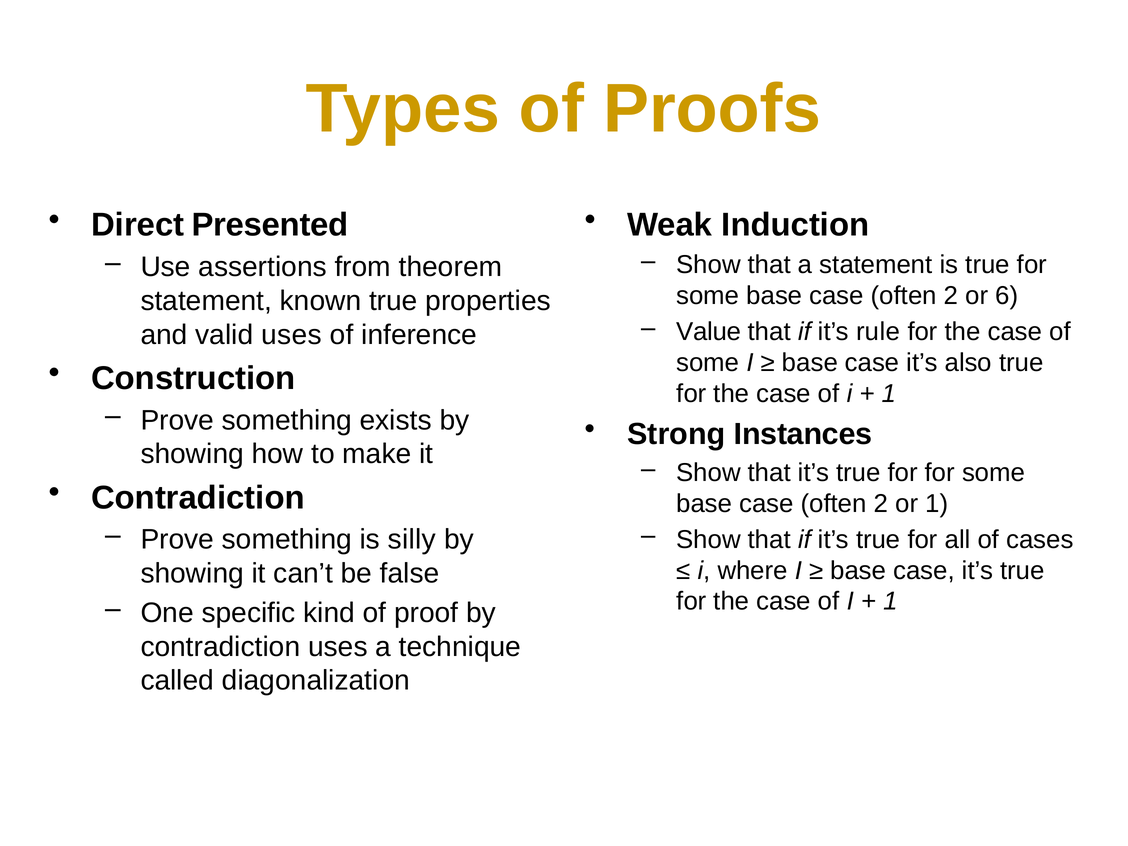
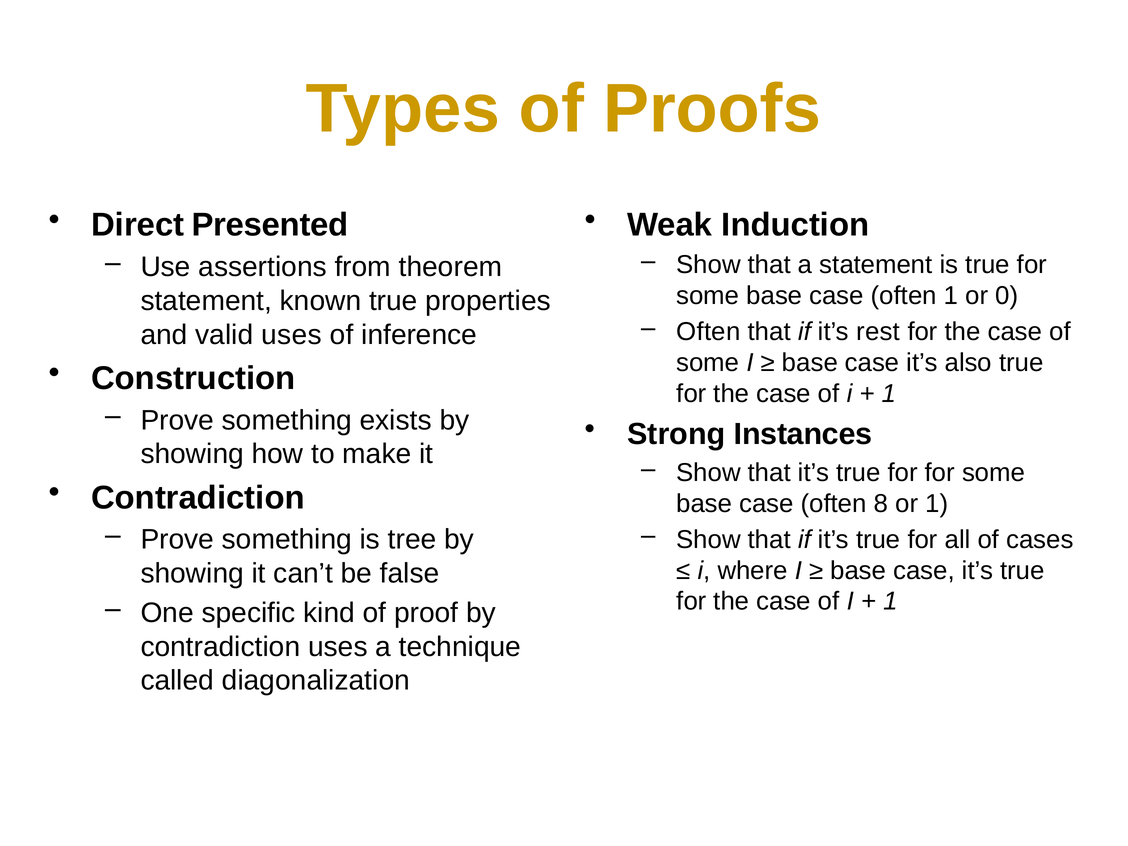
2: 2 -> 1 (951, 296)
6: 6 -> 0 (1007, 296)
Value: Value -> Often (708, 332)
rule: rule -> rest (878, 332)
2: 2 -> 8 (881, 504)
silly: silly -> tree (412, 540)
